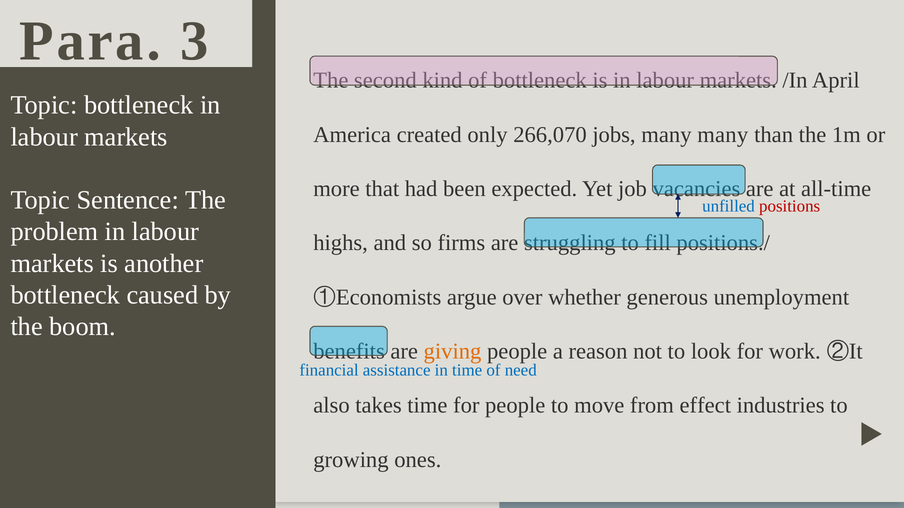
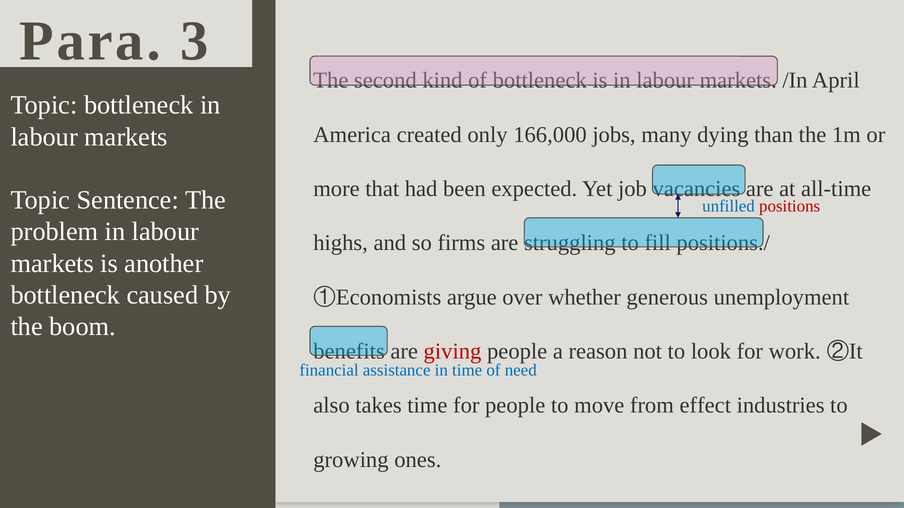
266,070: 266,070 -> 166,000 (550, 135)
many many: many -> dying (723, 135)
giving colour: orange -> red (453, 352)
